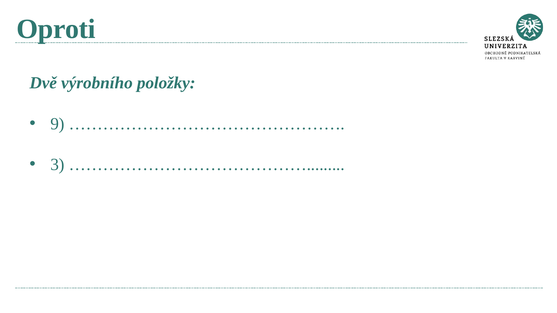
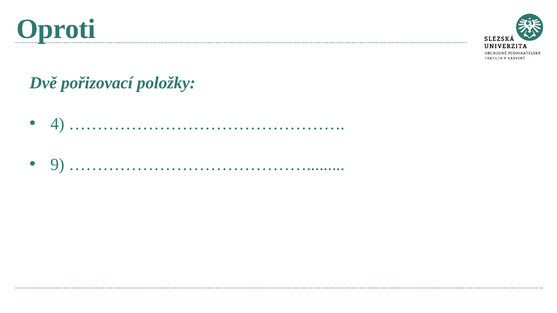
výrobního: výrobního -> pořizovací (97, 83)
9: 9 -> 4 (58, 124)
3: 3 -> 9 (58, 165)
